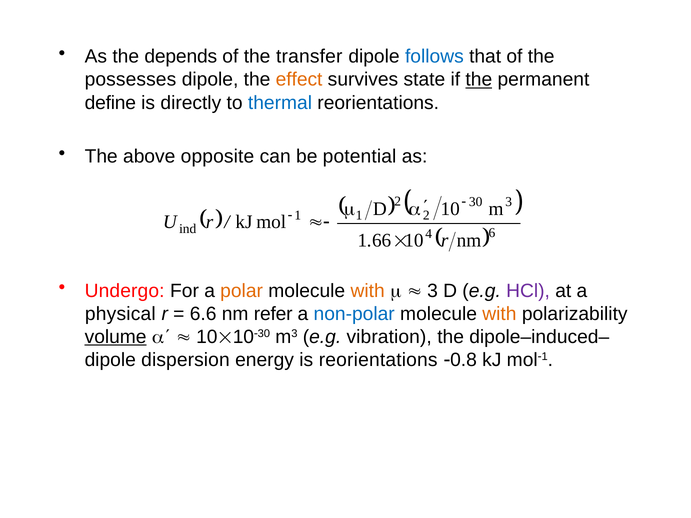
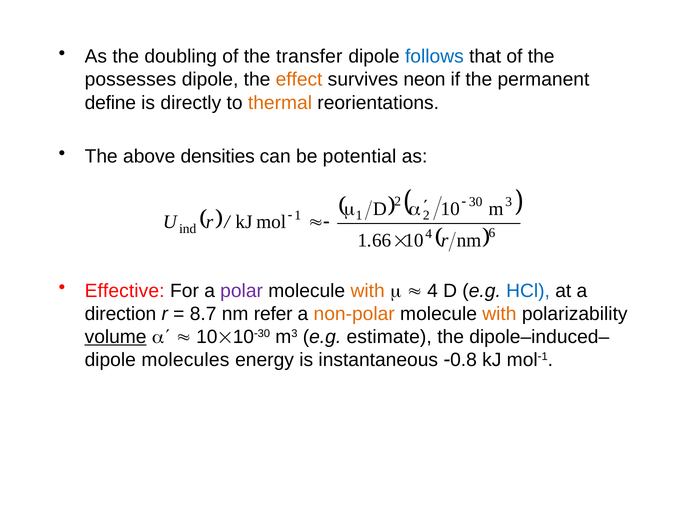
depends: depends -> doubling (181, 57)
state: state -> neon (424, 80)
the underline: present -> none (479, 80)
thermal colour: blue -> orange (280, 103)
opposite: opposite -> densities (218, 156)
Undergo: Undergo -> Effective (125, 291)
polar colour: orange -> purple (242, 291)
3: 3 -> 4 (433, 291)
HCl colour: purple -> blue (528, 291)
physical: physical -> direction (120, 314)
6.6: 6.6 -> 8.7 (203, 314)
non-polar colour: blue -> orange (354, 314)
vibration: vibration -> estimate (389, 337)
dispersion: dispersion -> molecules (185, 360)
is reorientations: reorientations -> instantaneous (378, 360)
